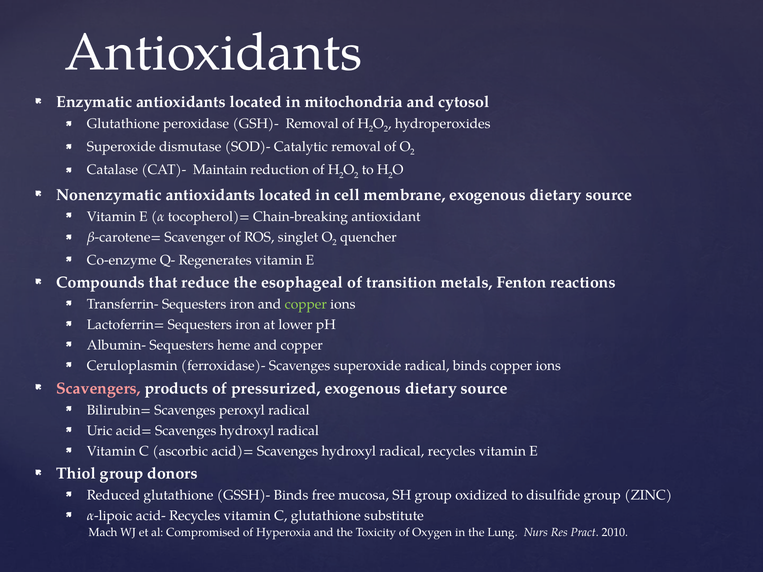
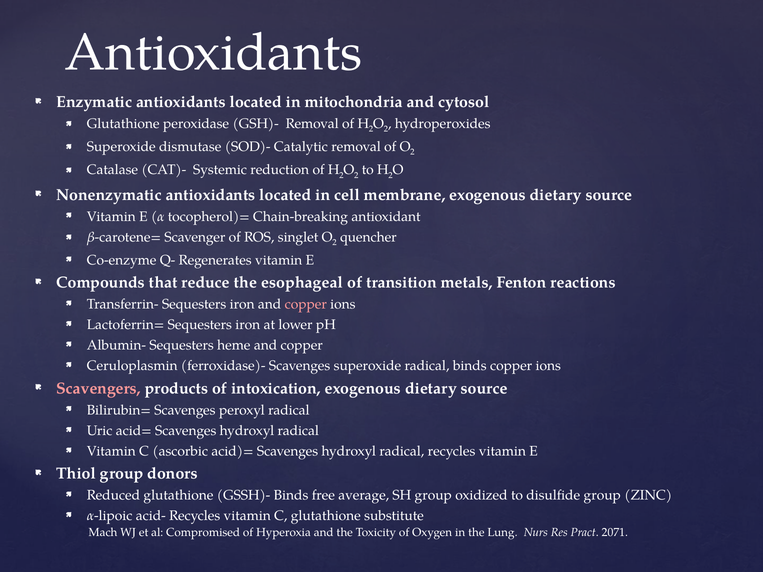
Maintain: Maintain -> Systemic (220, 170)
copper colour: light green -> pink (306, 304)
pressurized: pressurized -> intoxication (276, 389)
mucosa: mucosa -> average (364, 495)
2010: 2010 -> 2071 (615, 532)
